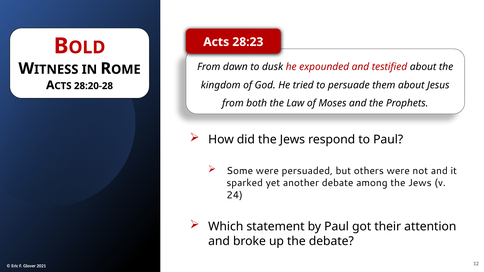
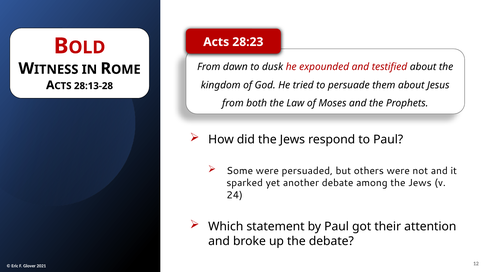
28:20-28: 28:20-28 -> 28:13-28 (93, 86)
